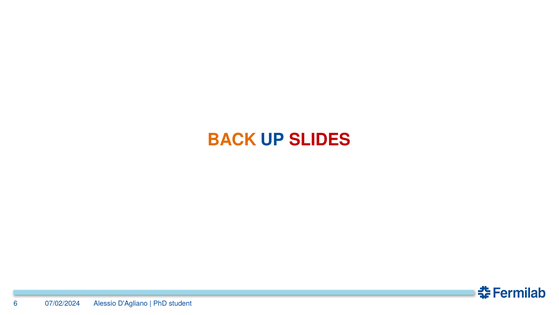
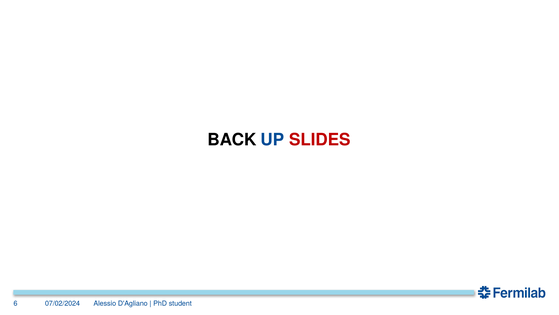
BACK colour: orange -> black (232, 139)
